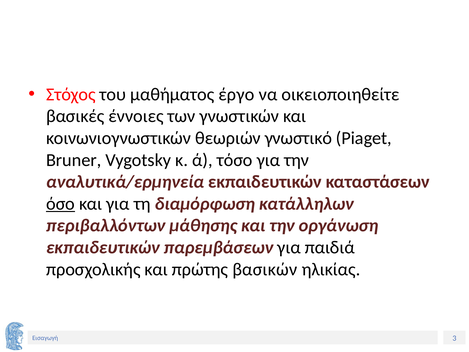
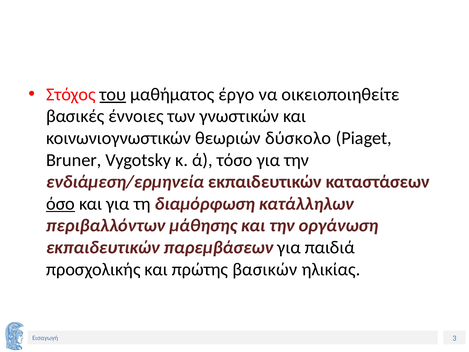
του underline: none -> present (113, 94)
γνωστικό: γνωστικό -> δύσκολο (298, 138)
αναλυτικά/ερμηνεία: αναλυτικά/ερμηνεία -> ενδιάμεση/ερμηνεία (125, 182)
